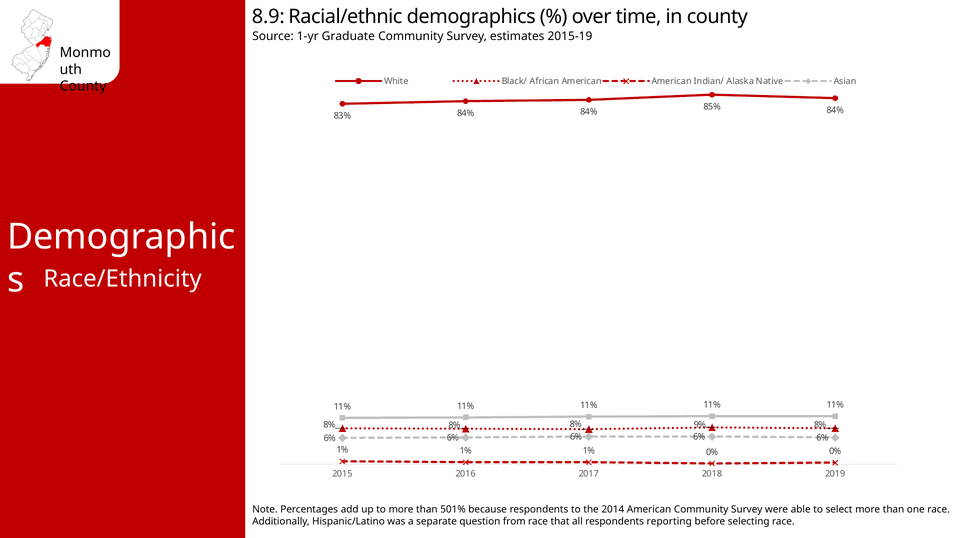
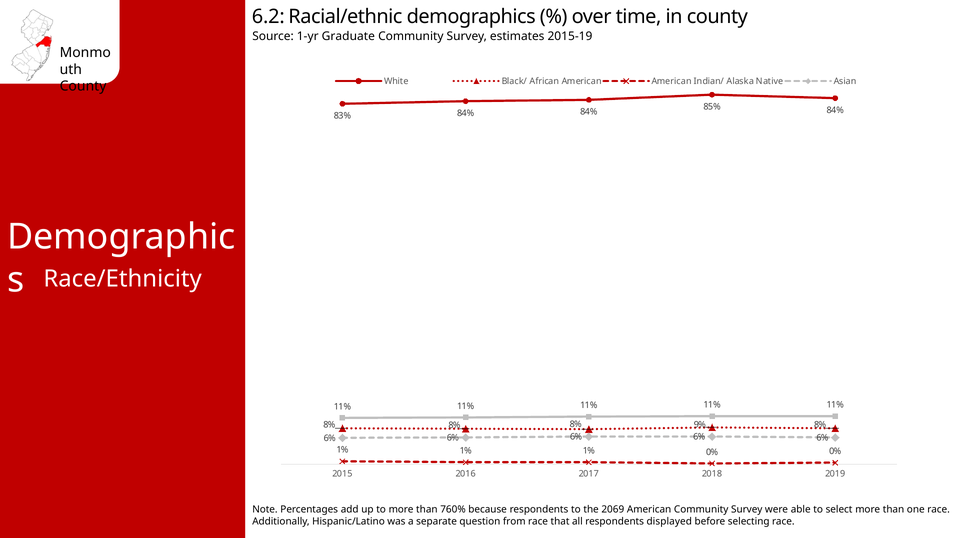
8.9: 8.9 -> 6.2 (268, 17)
501%: 501% -> 760% (453, 510)
2014: 2014 -> 2069 (613, 510)
reporting: reporting -> displayed (669, 522)
